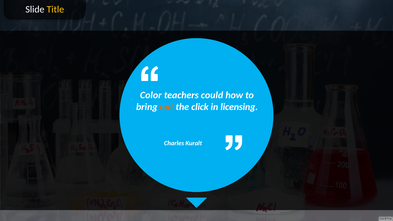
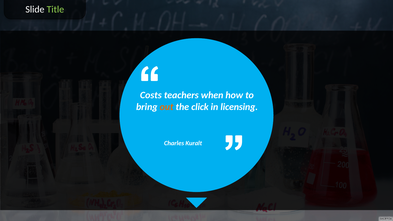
Title colour: yellow -> light green (55, 9)
Color: Color -> Costs (151, 95)
could: could -> when (212, 95)
